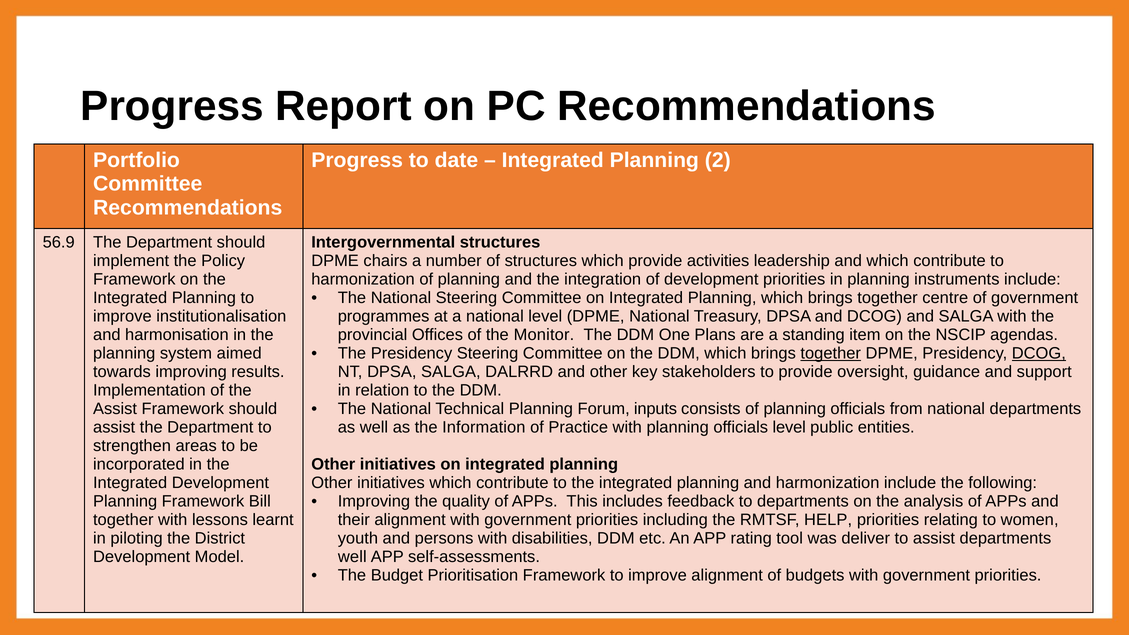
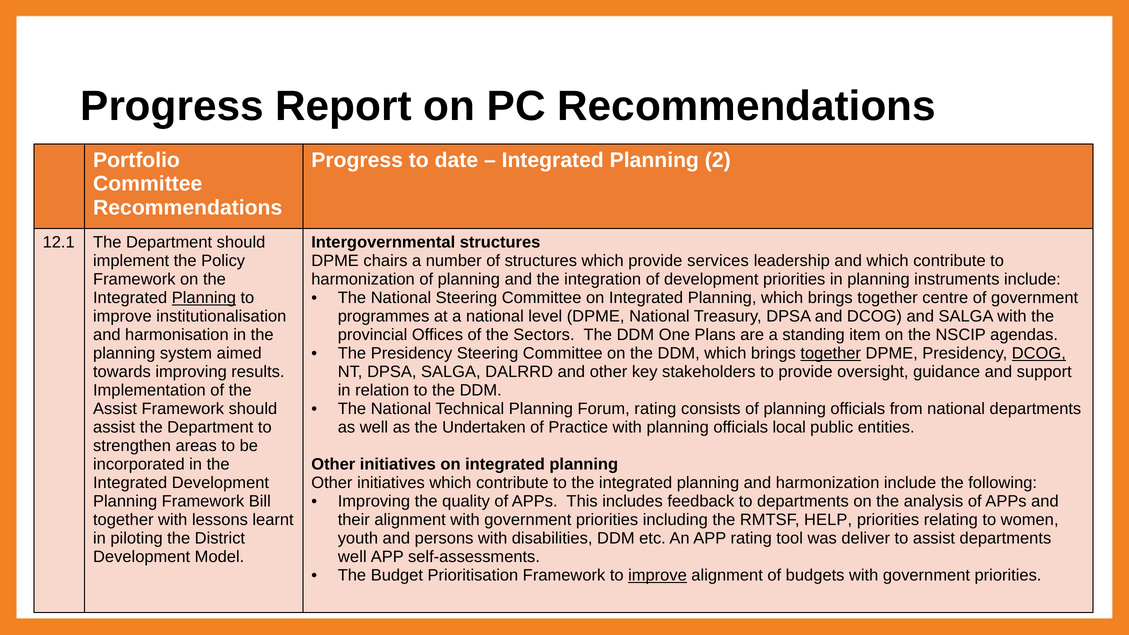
56.9: 56.9 -> 12.1 (59, 242)
activities: activities -> services (718, 261)
Planning underline: none -> present (204, 298)
Monitor: Monitor -> Sectors (544, 335)
Forum inputs: inputs -> rating (655, 409)
Information: Information -> Undertaken (484, 427)
officials level: level -> local (789, 427)
improve underline: none -> present (657, 575)
